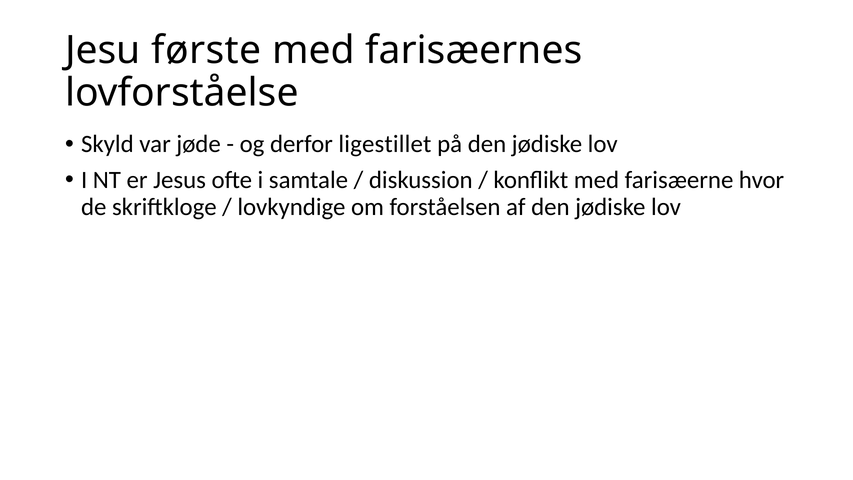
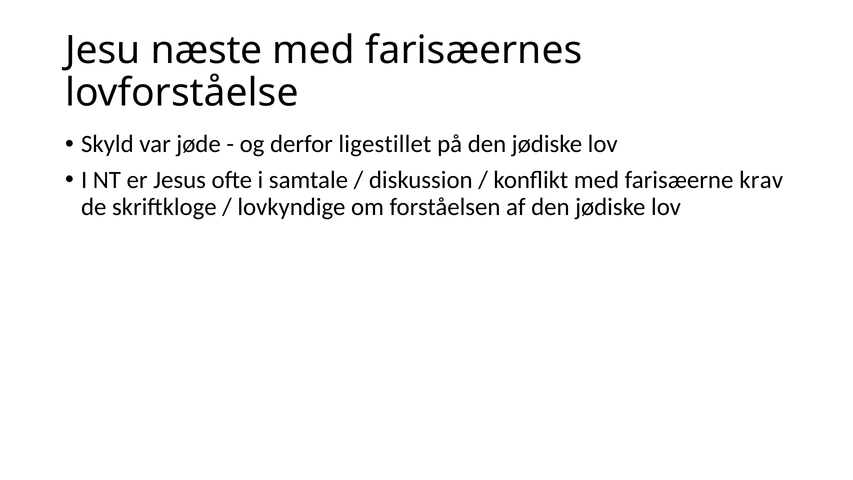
første: første -> næste (207, 51)
hvor: hvor -> krav (761, 180)
